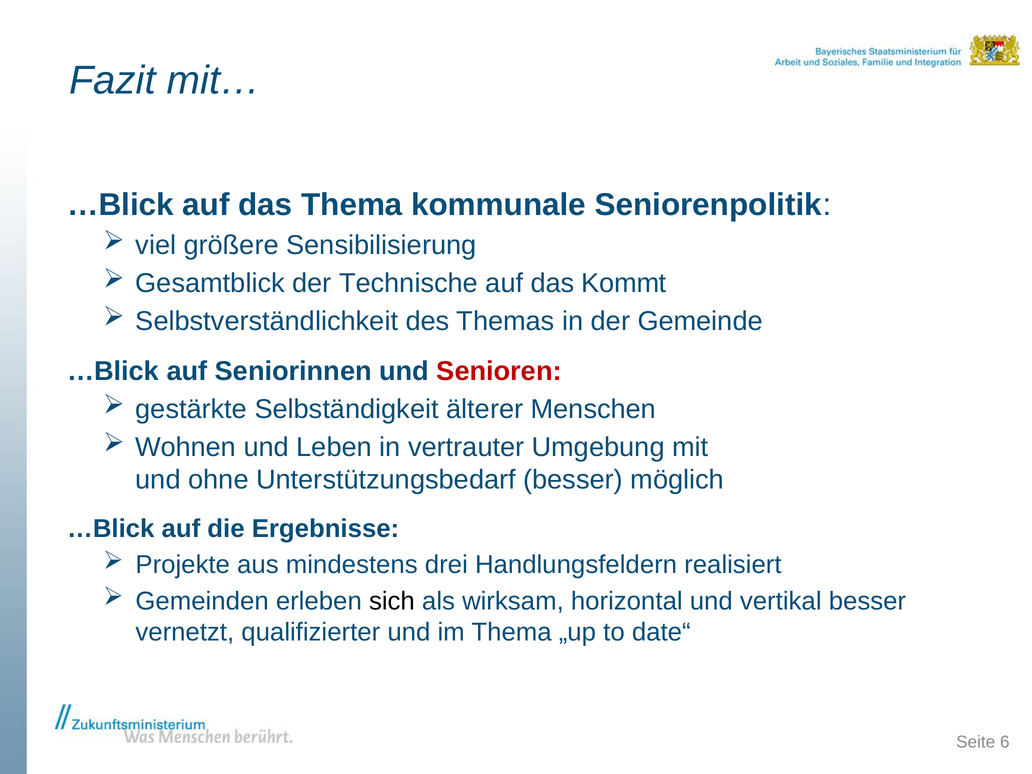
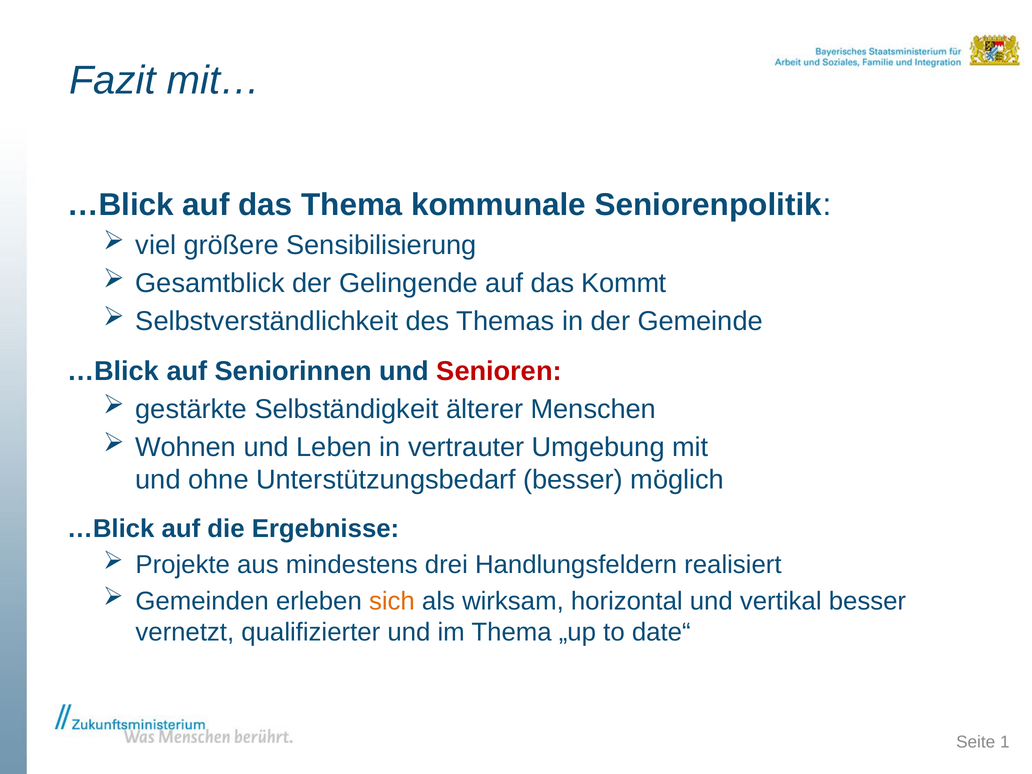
Technische: Technische -> Gelingende (408, 283)
sich colour: black -> orange (392, 601)
6: 6 -> 1 (1005, 742)
